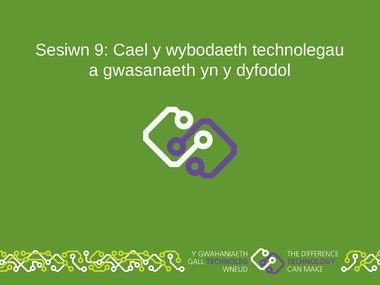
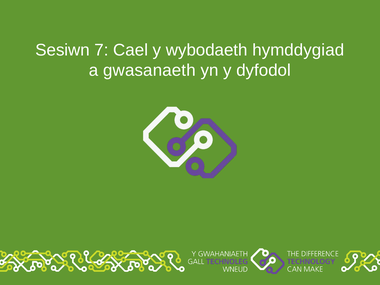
9: 9 -> 7 (102, 50)
technolegau: technolegau -> hymddygiad (298, 50)
